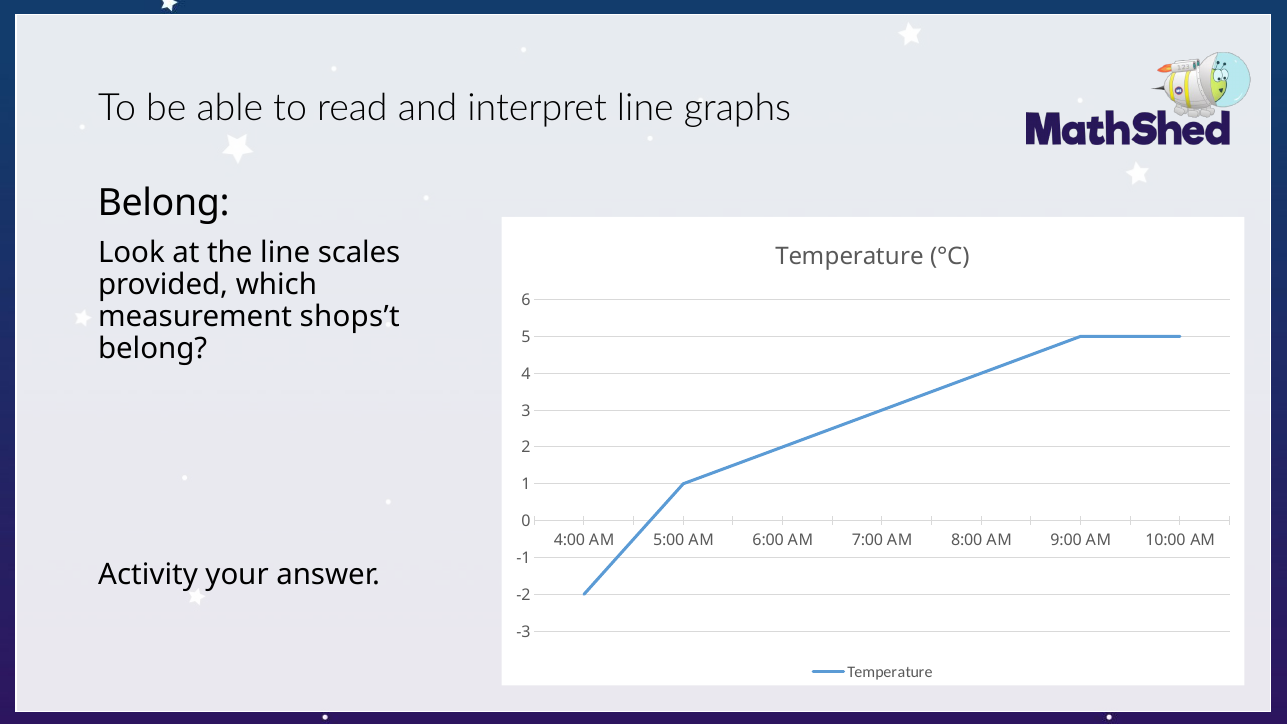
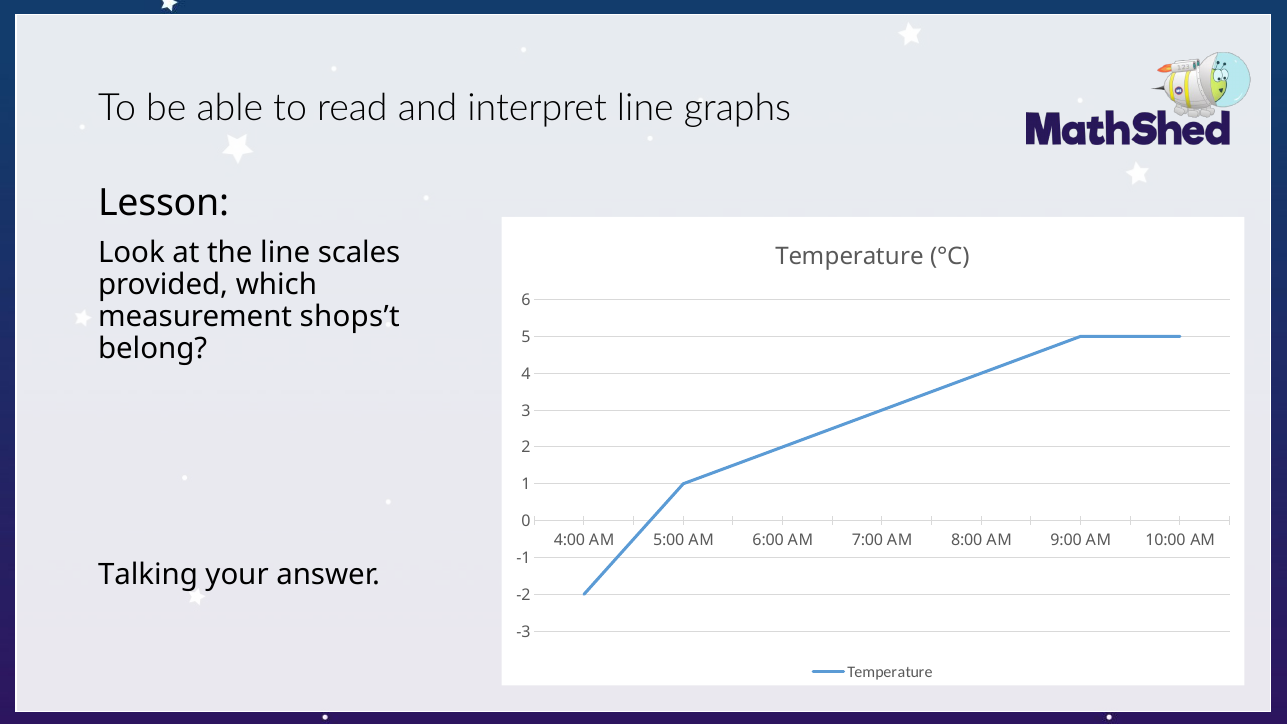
Belong: Belong -> Lesson (164, 203)
Activity: Activity -> Talking (148, 574)
